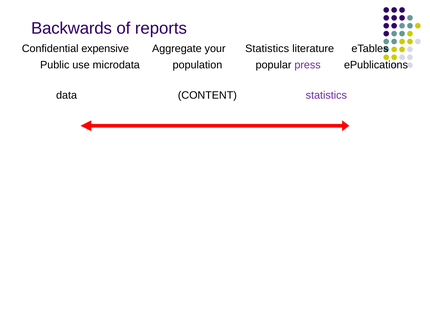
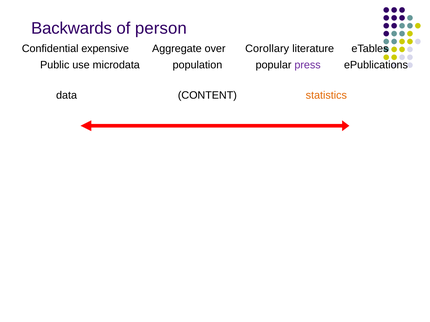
reports: reports -> person (161, 28)
your: your -> over (215, 49)
Statistics: Statistics -> Corollary (267, 49)
statistics colour: purple -> orange (326, 95)
